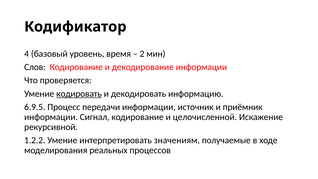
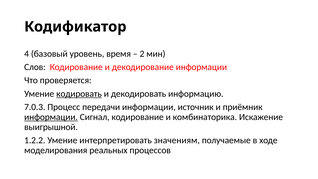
6.9.5: 6.9.5 -> 7.0.3 (35, 107)
информации underline: none -> present (51, 117)
целочисленной: целочисленной -> комбинаторика (205, 117)
рекурсивной: рекурсивной -> выигрышной (51, 127)
